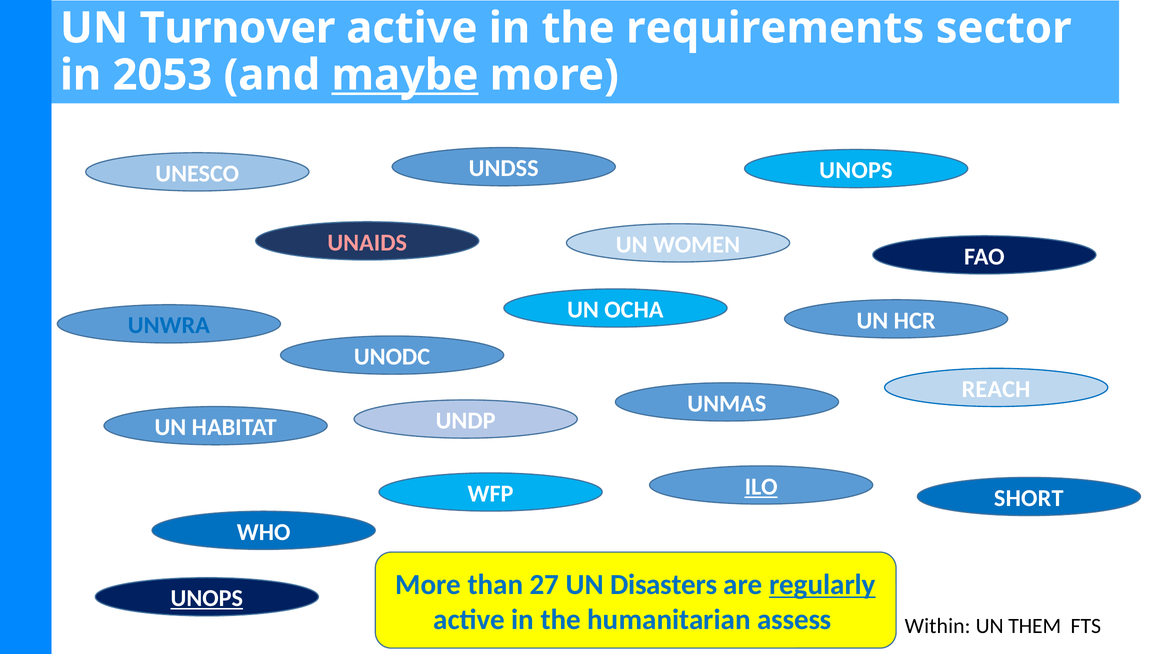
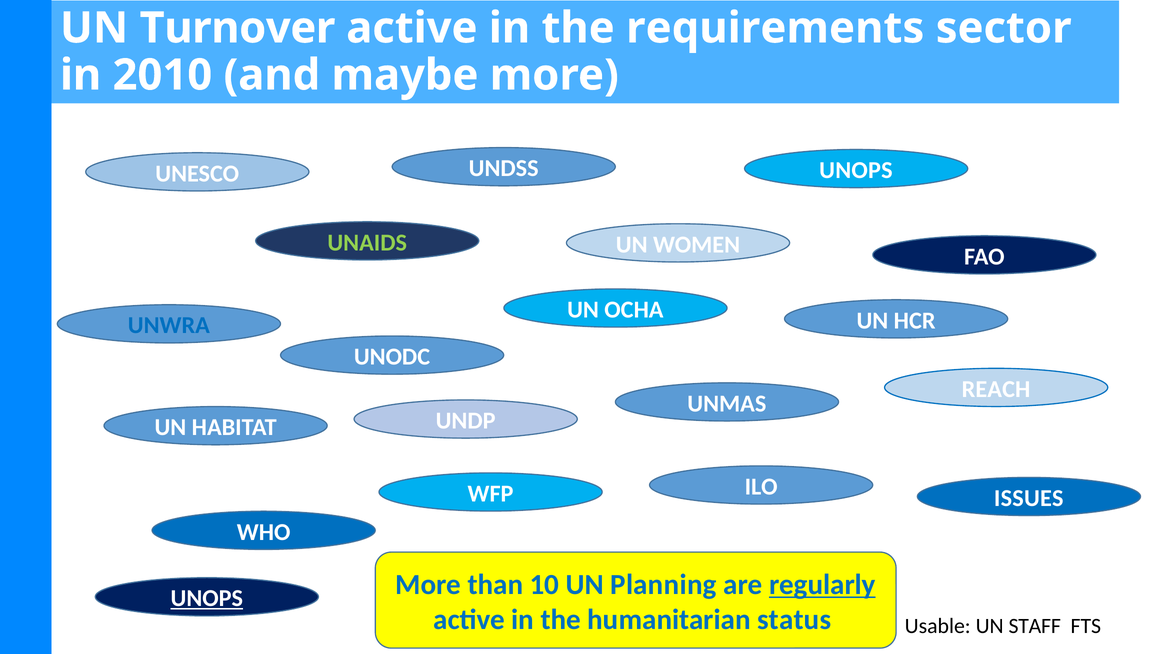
2053: 2053 -> 2010 (162, 75)
maybe underline: present -> none (405, 75)
UNAIDS colour: pink -> light green (367, 242)
ILO underline: present -> none (761, 486)
SHORT: SHORT -> ISSUES (1029, 498)
27: 27 -> 10 (544, 584)
Disasters: Disasters -> Planning (663, 584)
assess: assess -> status (794, 619)
Within: Within -> Usable (938, 626)
THEM: THEM -> STAFF (1035, 626)
